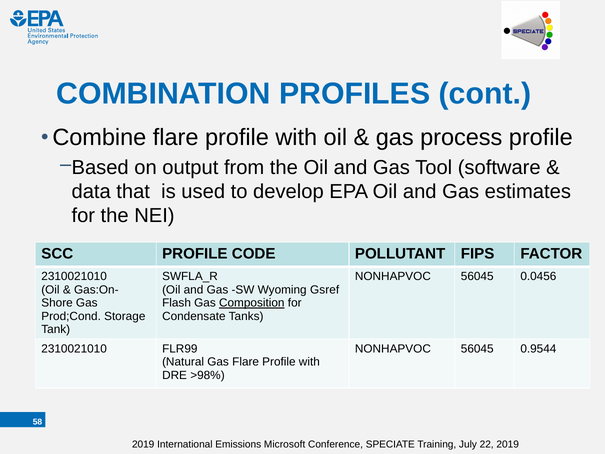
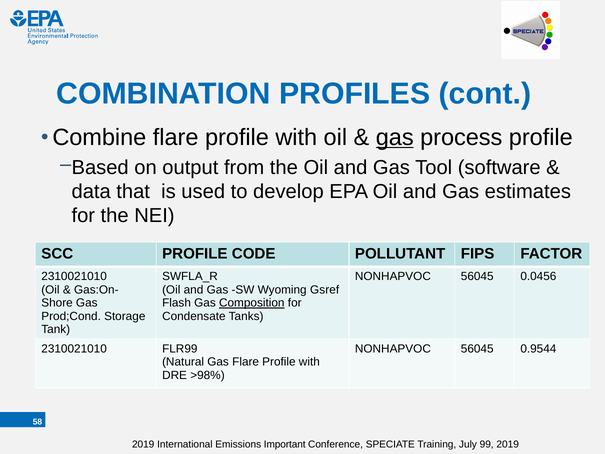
gas underline: none -> present (395, 137)
Microsoft: Microsoft -> Important (285, 444)
22: 22 -> 99 (487, 444)
